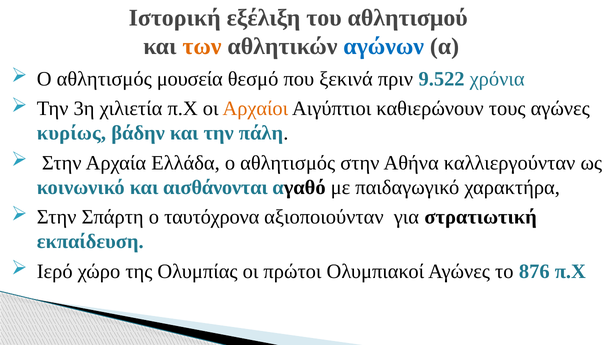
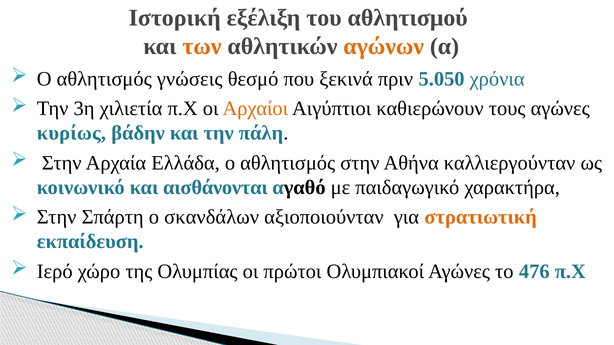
αγώνων colour: blue -> orange (384, 47)
μουσεία: μουσεία -> γνώσεις (190, 79)
9.522: 9.522 -> 5.050 (442, 79)
ταυτόχρονα: ταυτόχρονα -> σκανδάλων (212, 217)
στρατιωτική colour: black -> orange (481, 217)
876: 876 -> 476 (534, 272)
